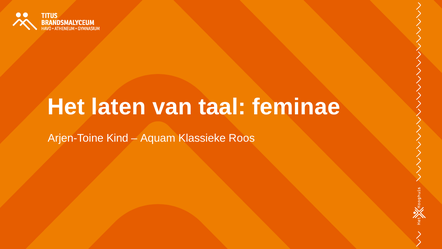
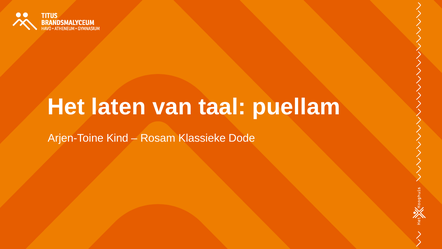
feminae: feminae -> puellam (296, 107)
Aquam: Aquam -> Rosam (158, 138)
Roos: Roos -> Dode (242, 138)
